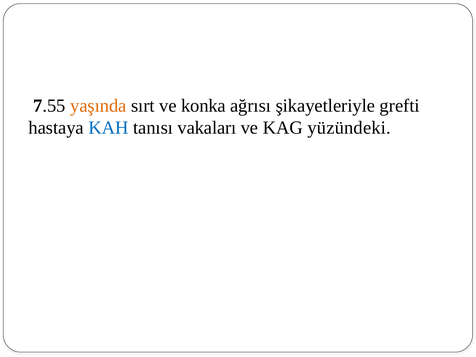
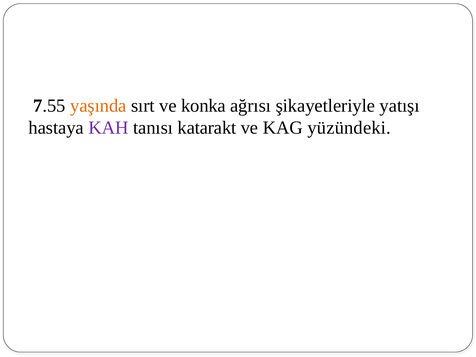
grefti: grefti -> yatışı (400, 106)
KAH colour: blue -> purple (108, 128)
vakaları: vakaları -> katarakt (207, 128)
